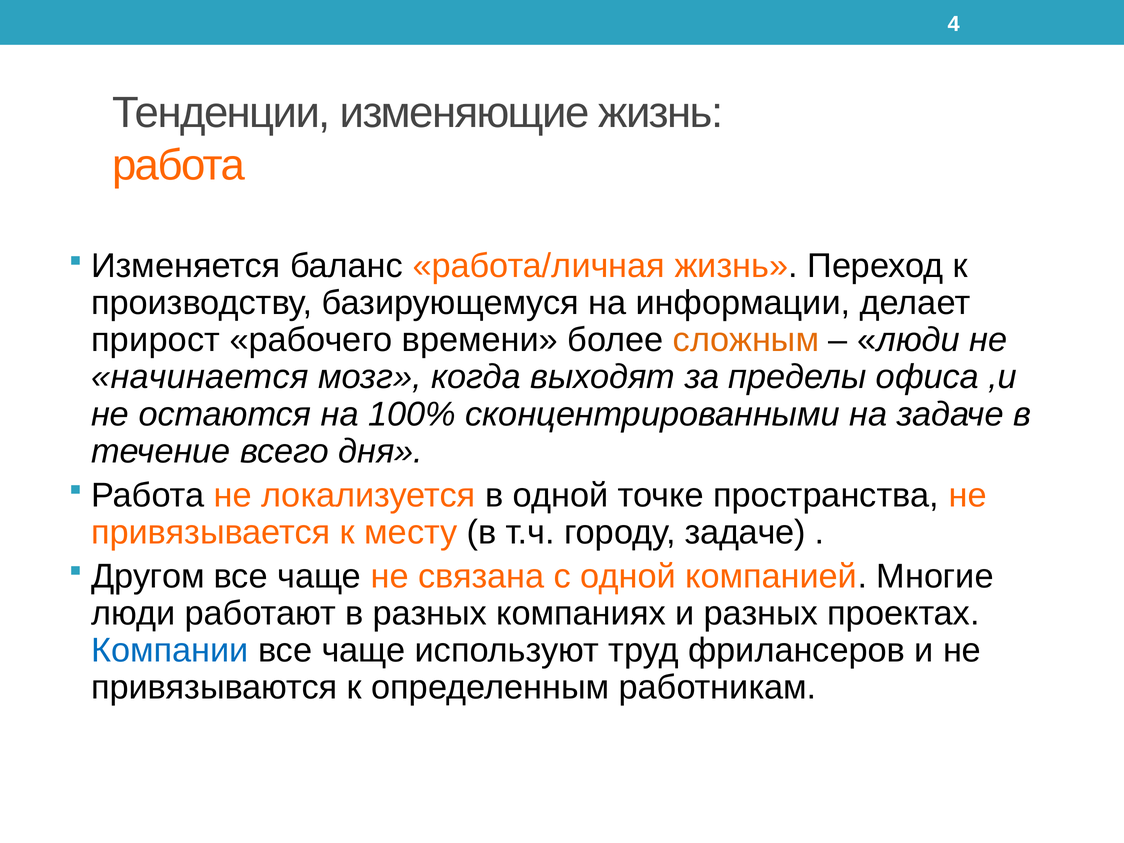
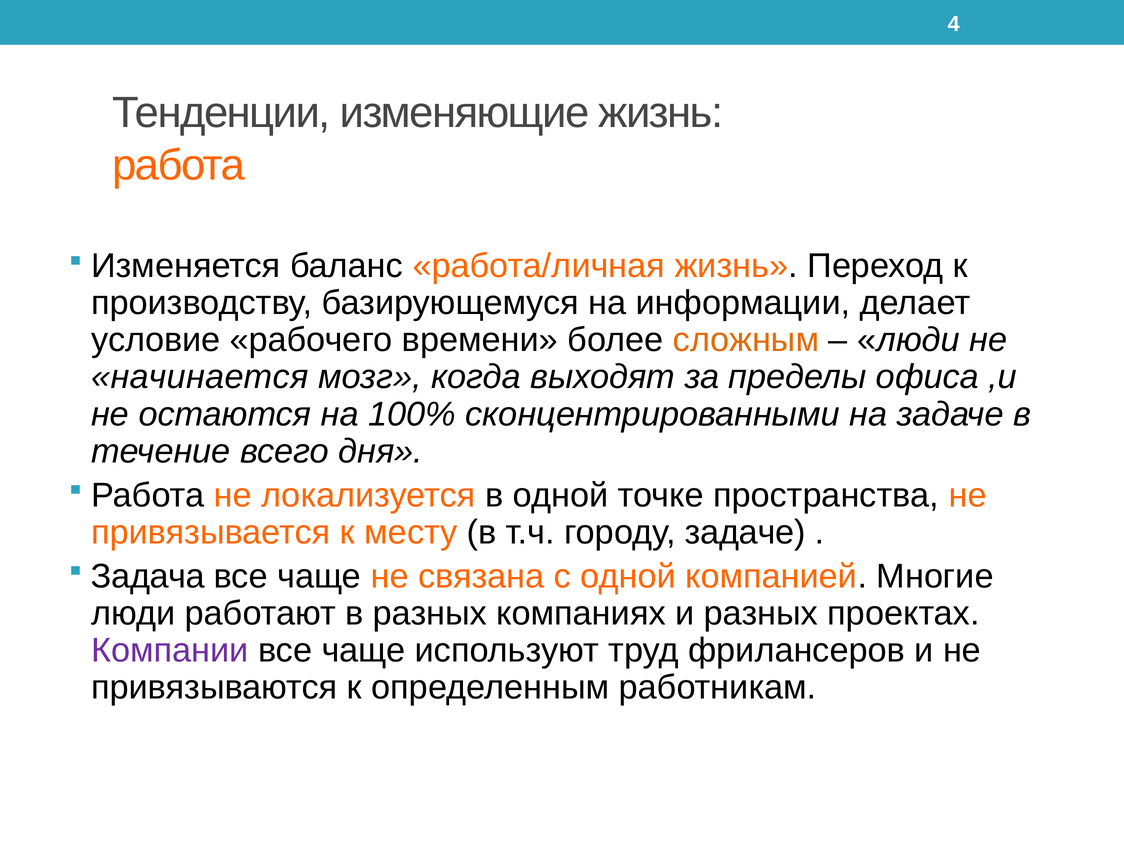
прирост: прирост -> условие (156, 340)
Другом: Другом -> Задача (148, 576)
Компании colour: blue -> purple (170, 650)
